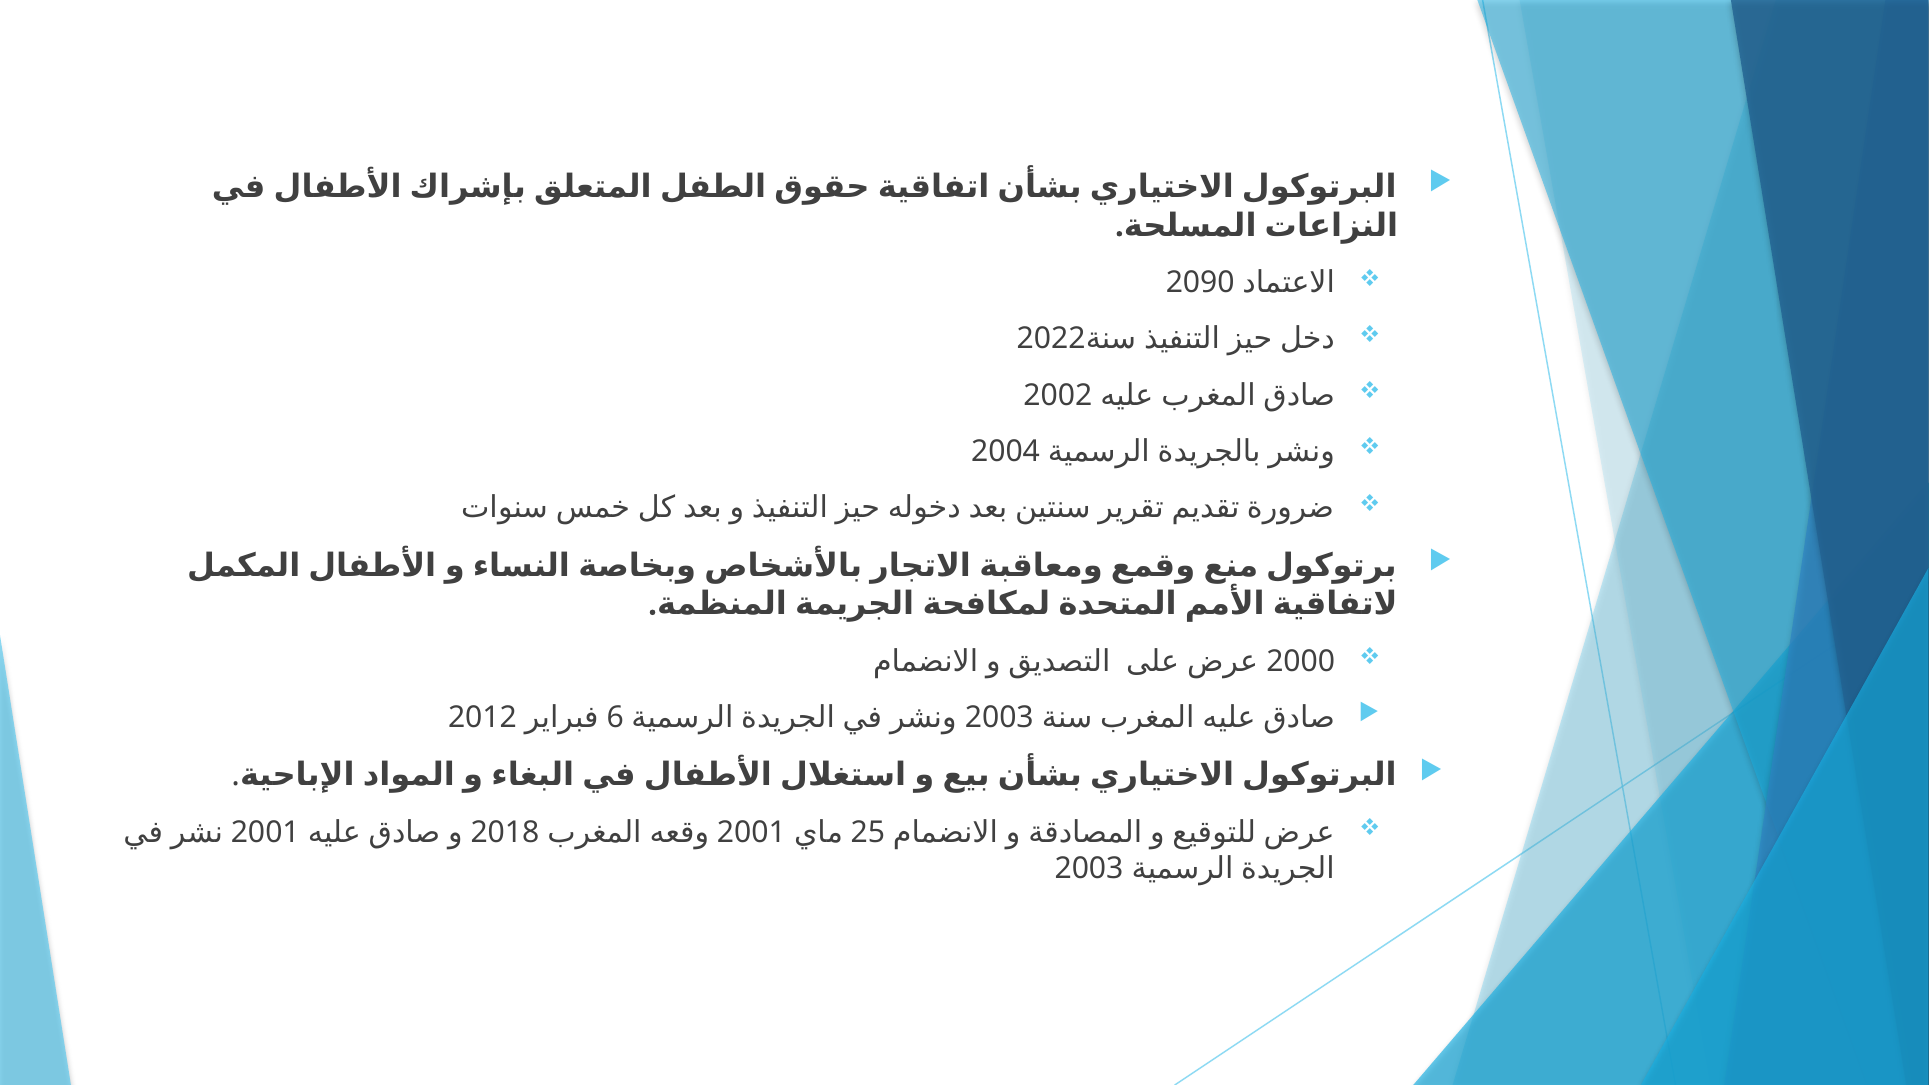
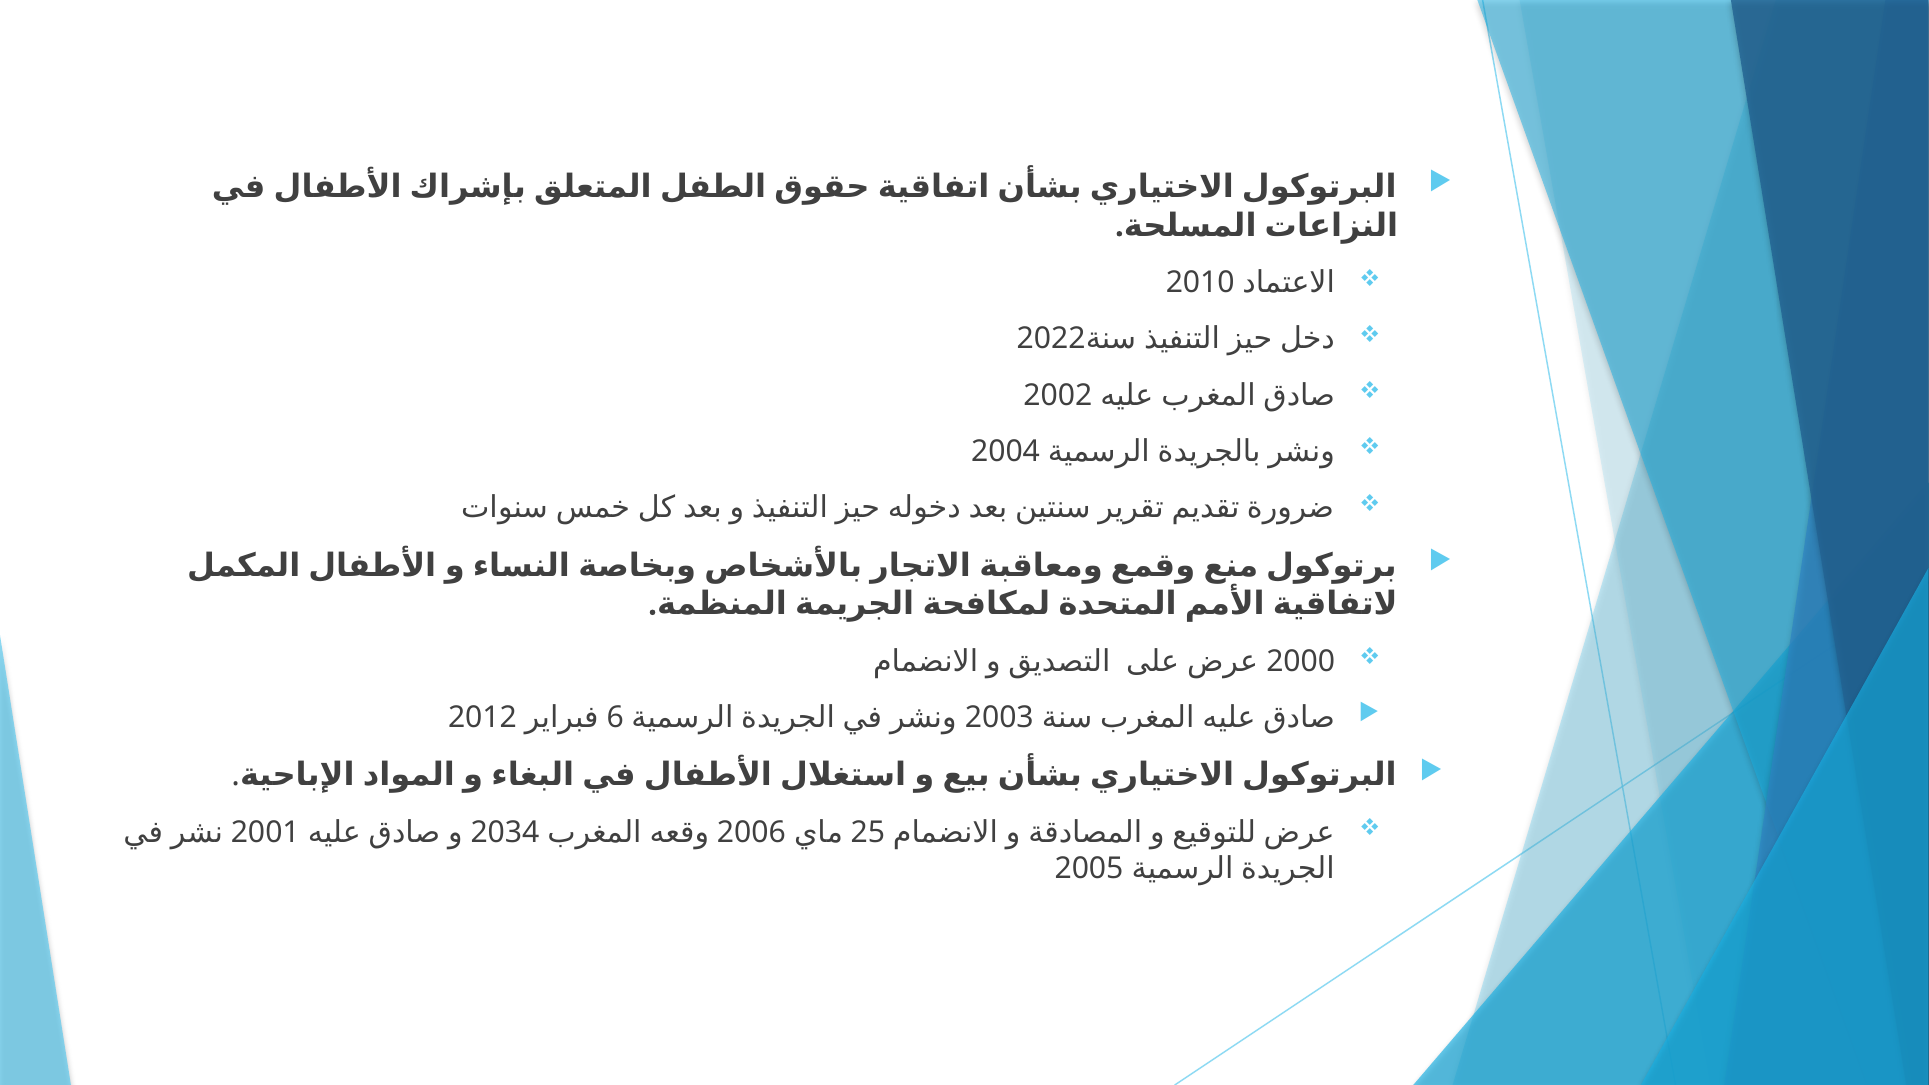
2090: 2090 -> 2010 (1200, 283)
2018: 2018 -> 2034 (505, 833)
2001: 2001 -> 2006 (751, 833)
2003: 2003 -> 2005 (1089, 869)
